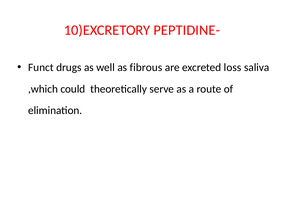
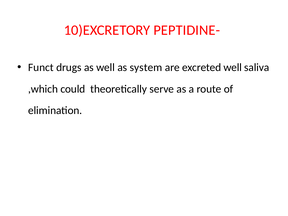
fibrous: fibrous -> system (146, 67)
excreted loss: loss -> well (233, 67)
